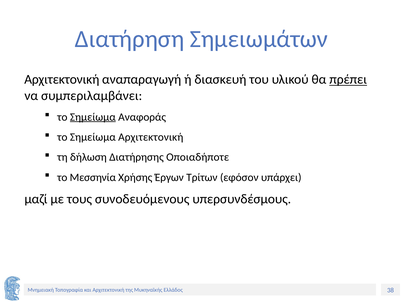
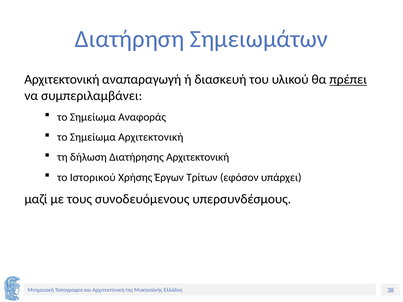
Σημείωμα underline: present -> none (93, 117)
Διατήρησης Οποιαδήποτε: Οποιαδήποτε -> Αρχιτεκτονική (198, 157)
Μεσσηνία: Μεσσηνία -> Ιστορικού (93, 178)
